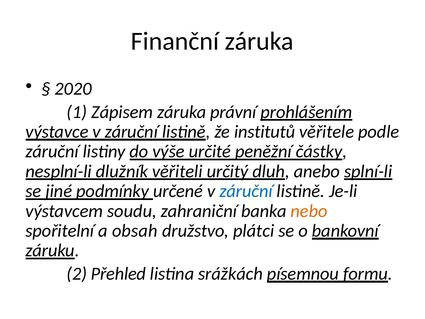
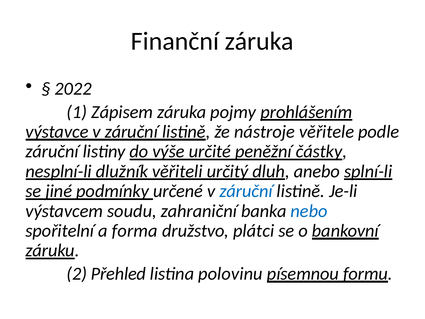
2020: 2020 -> 2022 (73, 89)
právní: právní -> pojmy (233, 112)
institutů: institutů -> nástroje (265, 132)
nebo colour: orange -> blue (309, 211)
obsah: obsah -> forma (135, 231)
srážkách: srážkách -> polovinu (230, 274)
